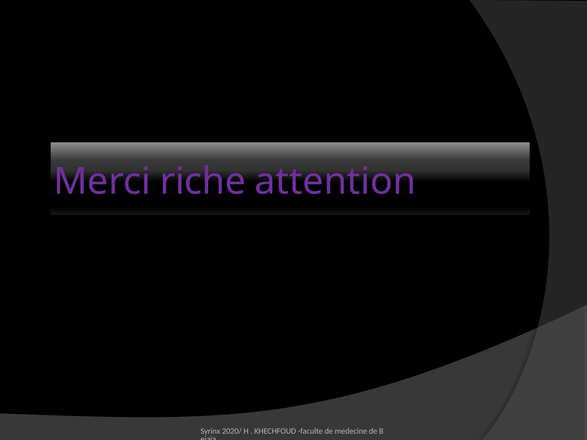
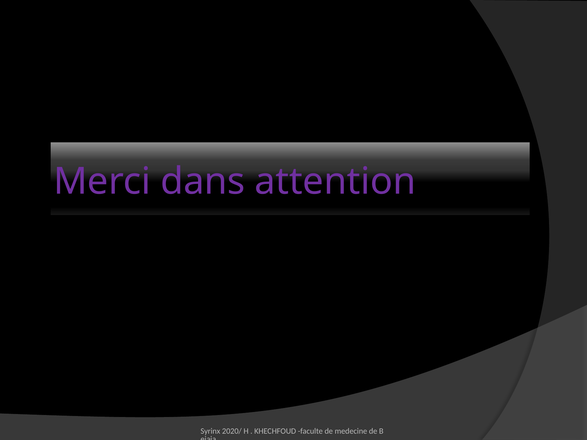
riche: riche -> dans (203, 181)
